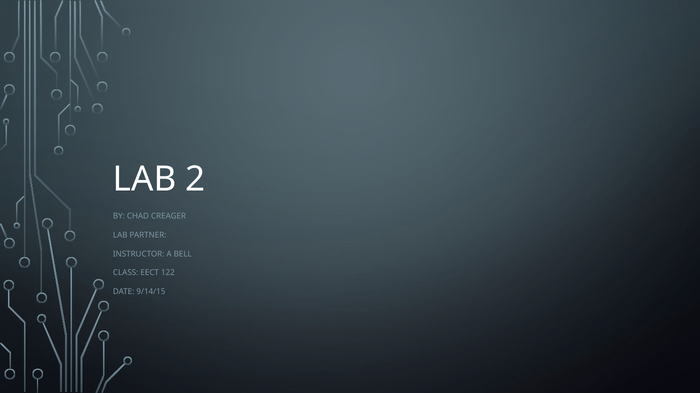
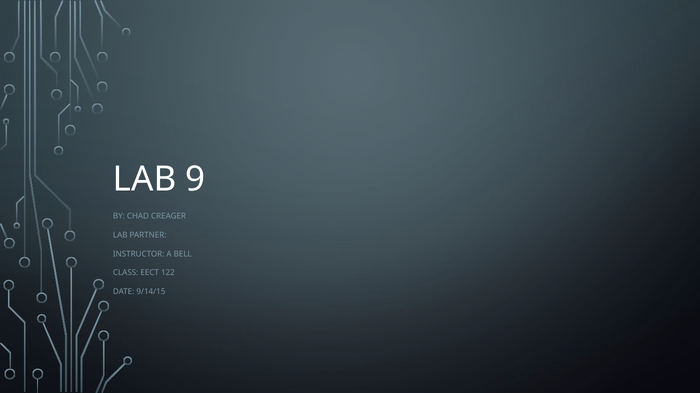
2: 2 -> 9 (195, 180)
